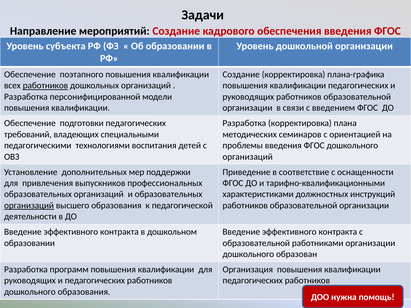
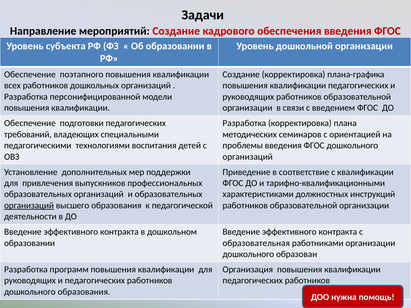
работников underline: present -> none (45, 86)
с оснащенности: оснащенности -> квалификации (365, 172)
образовательной: образовательной -> образовательная (256, 243)
